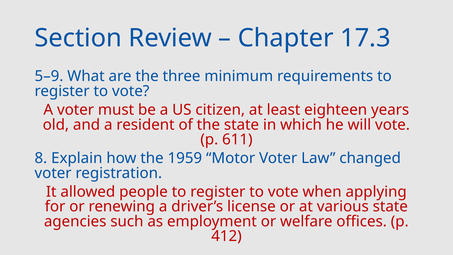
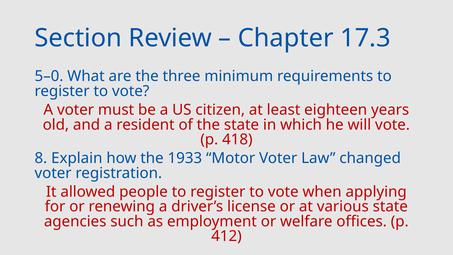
5–9: 5–9 -> 5–0 (49, 76)
611: 611 -> 418 (237, 139)
1959: 1959 -> 1933 (185, 158)
